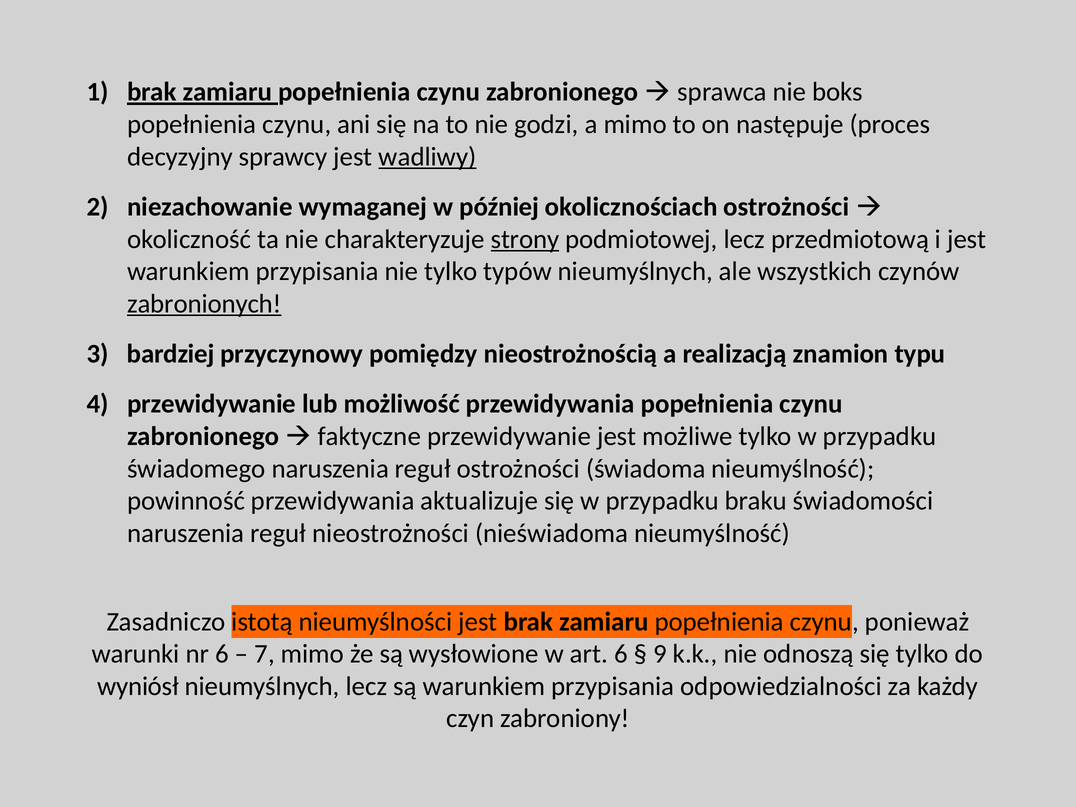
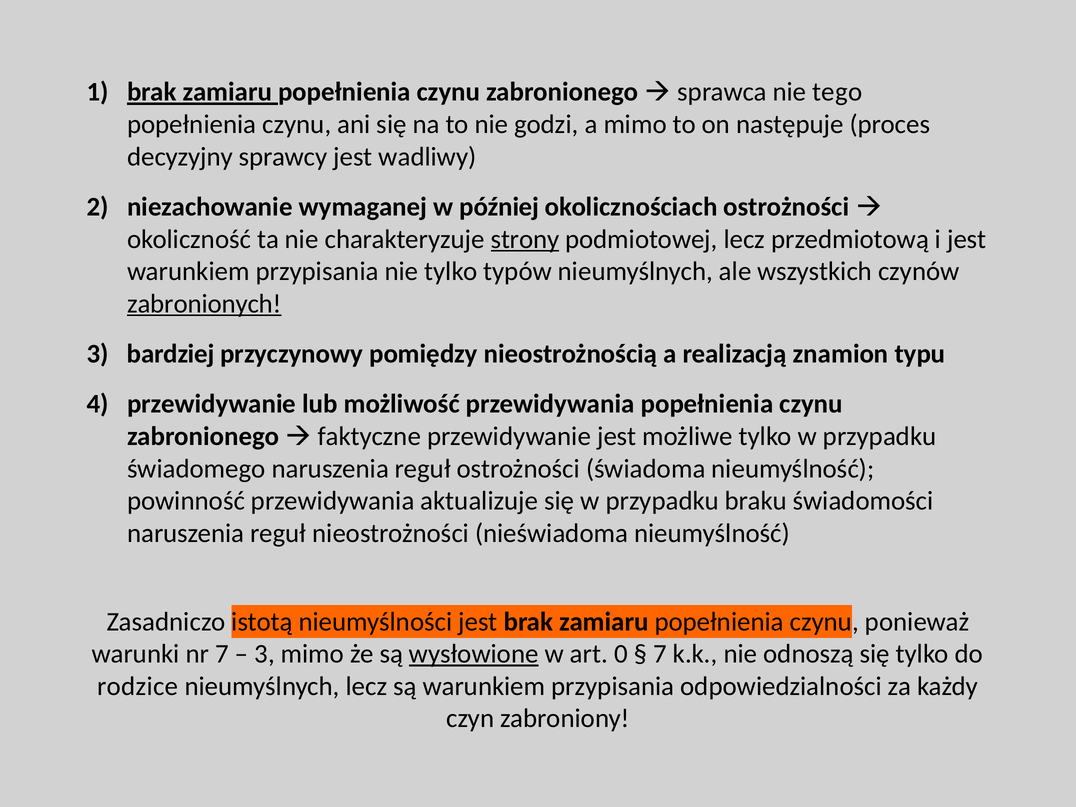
boks: boks -> tego (837, 92)
wadliwy underline: present -> none (427, 157)
nr 6: 6 -> 7 (222, 654)
7: 7 -> 3 (265, 654)
wysłowione underline: none -> present (474, 654)
art 6: 6 -> 0 (621, 654)
9: 9 -> 7 (660, 654)
wyniósł: wyniósł -> rodzice (138, 686)
